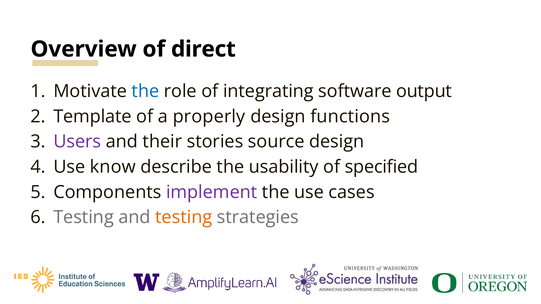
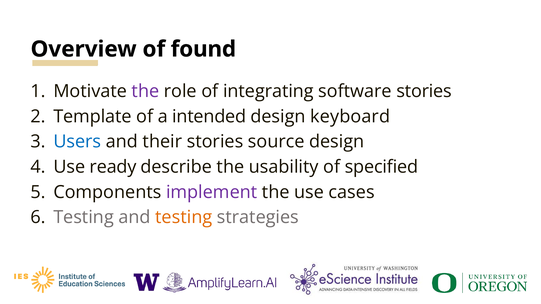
direct: direct -> found (203, 49)
the colour: blue -> purple (145, 91)
software output: output -> stories (424, 91)
properly: properly -> intended (209, 117)
functions: functions -> keyboard (350, 117)
Users colour: purple -> blue (77, 142)
know: know -> ready (113, 167)
